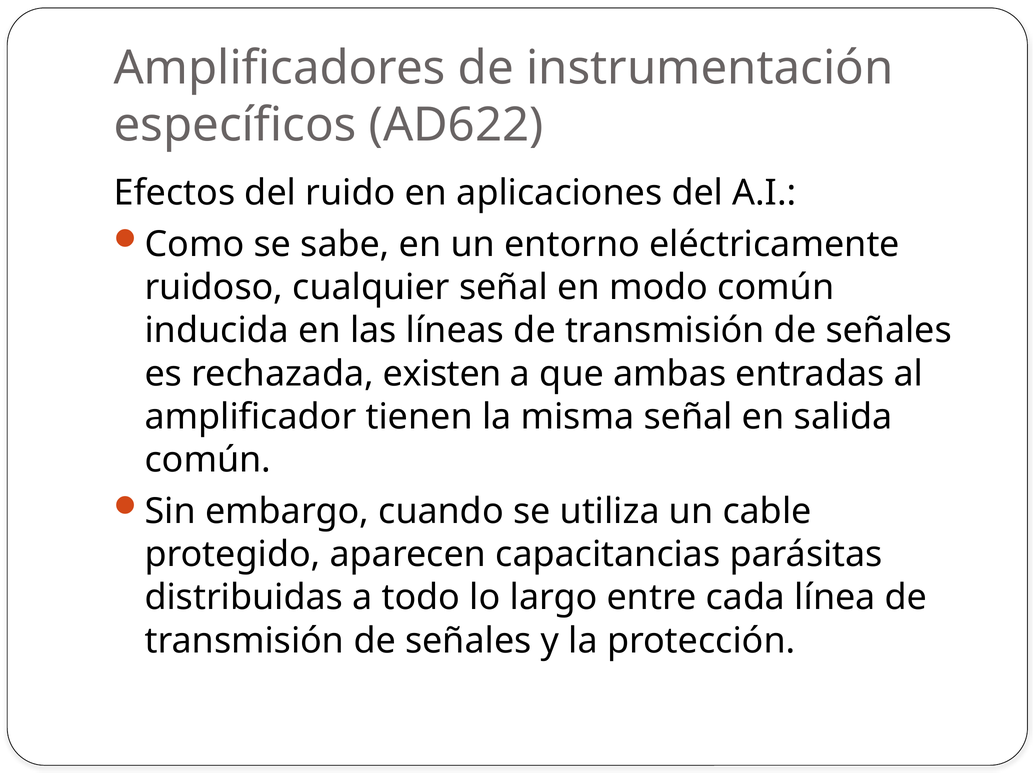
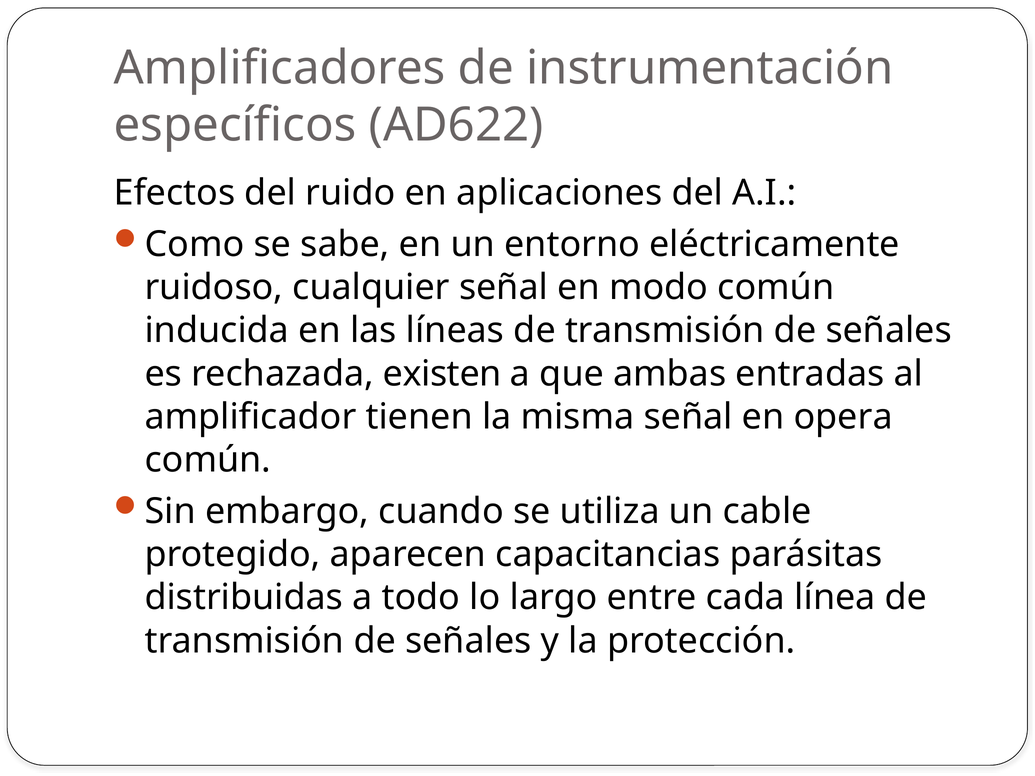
salida: salida -> opera (843, 417)
